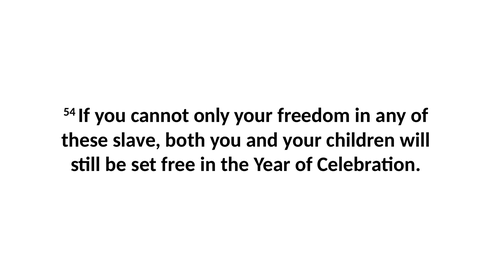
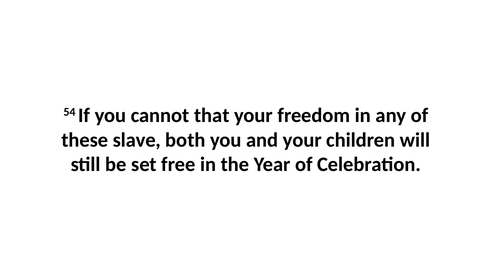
only: only -> that (212, 115)
